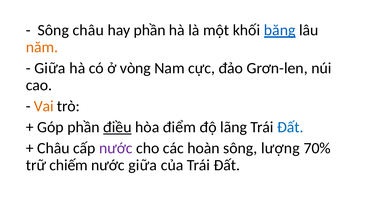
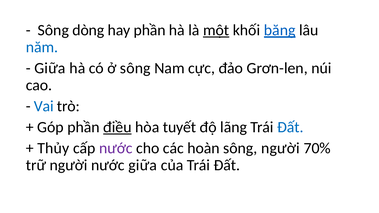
Sông châu: châu -> dòng (88, 30)
một underline: none -> present (216, 30)
năm colour: orange -> blue (42, 47)
ở vòng: vòng -> sông (135, 68)
Vai colour: orange -> blue (44, 106)
điểm: điểm -> tuyết (180, 127)
Châu: Châu -> Thủy (53, 148)
sông lượng: lượng -> người (280, 148)
trữ chiếm: chiếm -> người (69, 165)
